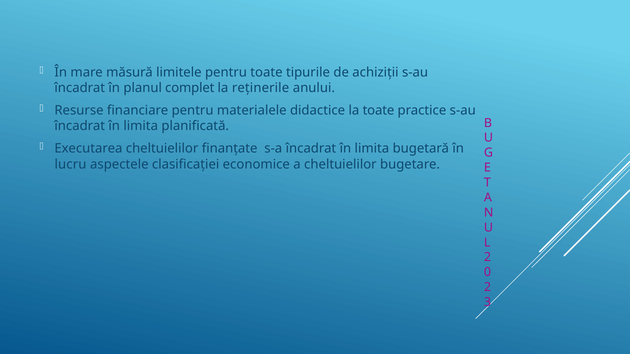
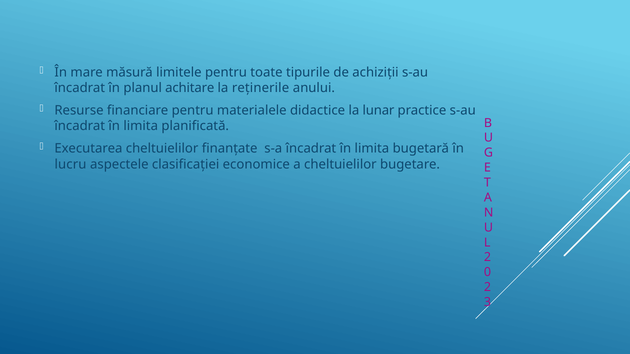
complet: complet -> achitare (190, 88)
la toate: toate -> lunar (378, 110)
